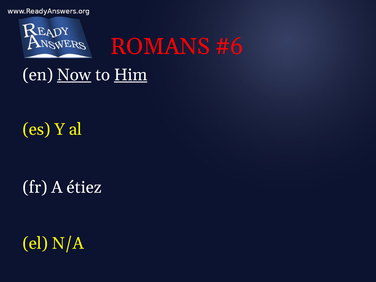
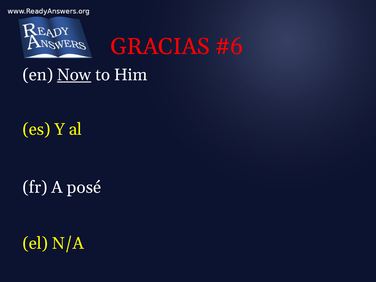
ROMANS: ROMANS -> GRACIAS (160, 46)
Him underline: present -> none (131, 75)
étiez: étiez -> posé (84, 187)
